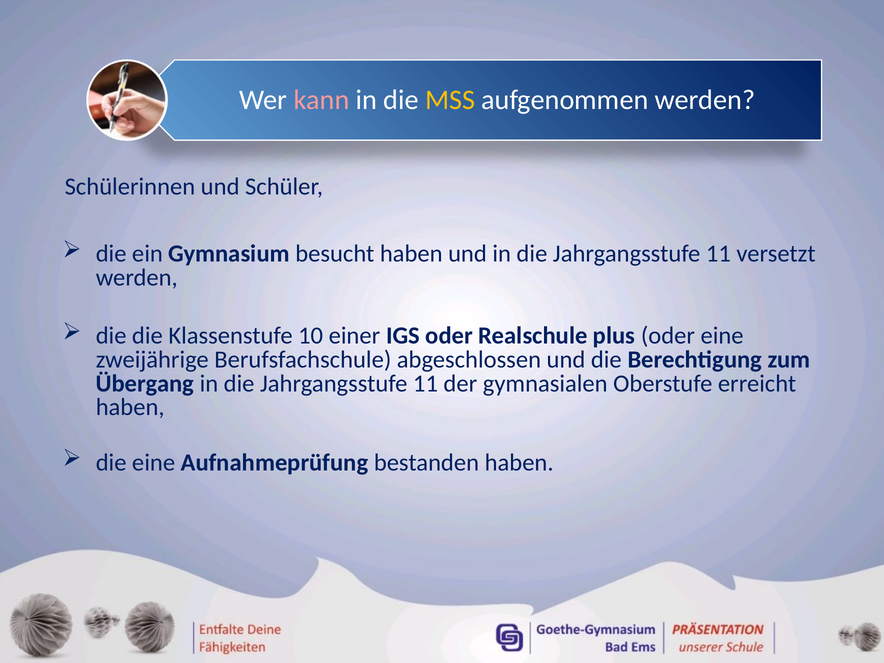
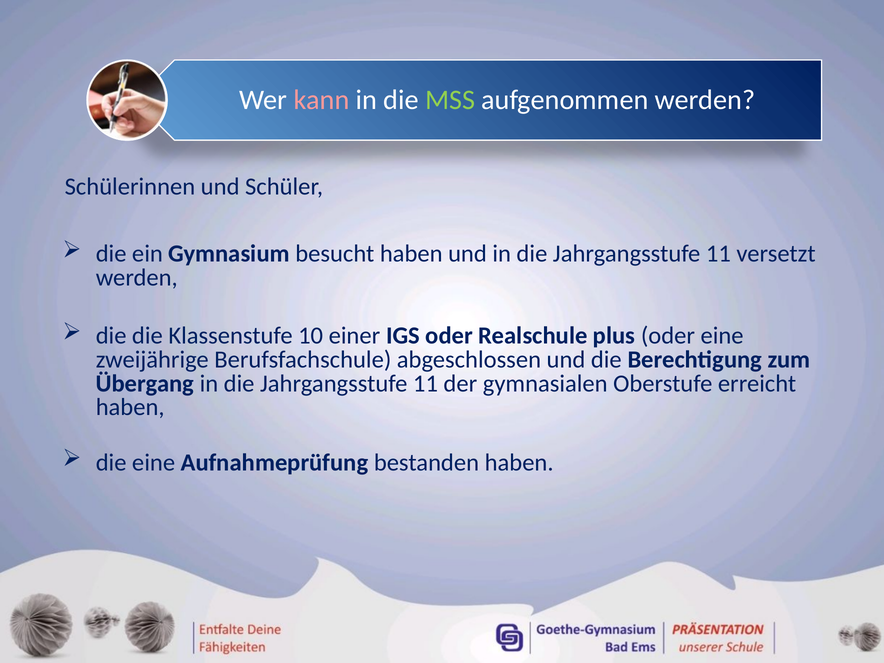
MSS colour: yellow -> light green (450, 100)
